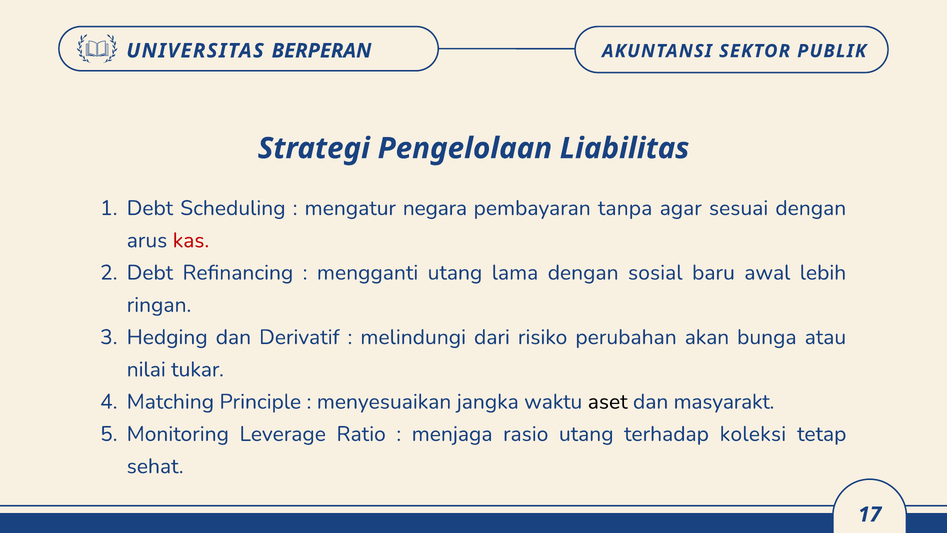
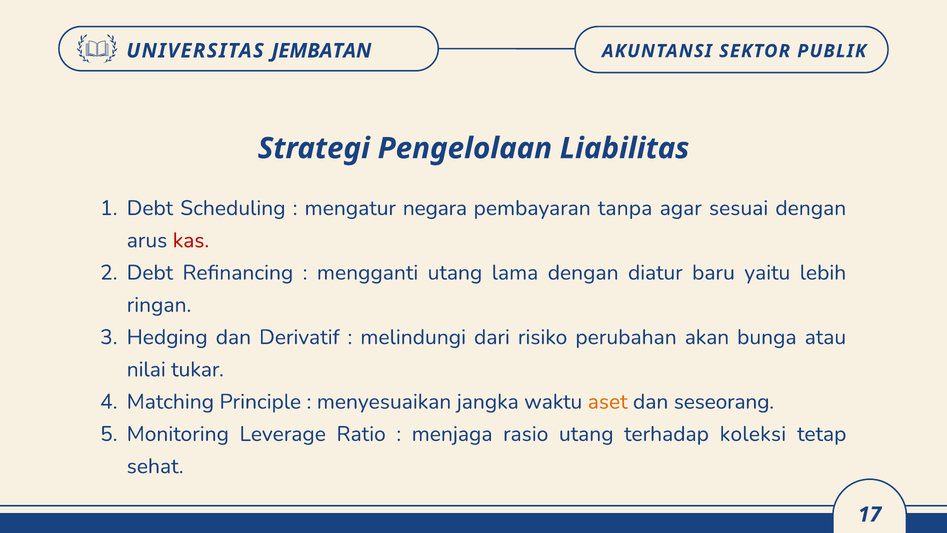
BERPERAN: BERPERAN -> JEMBATAN (322, 51)
sosial: sosial -> diatur (655, 272)
awal: awal -> yaitu (767, 272)
aset colour: black -> orange (608, 401)
masyarakt: masyarakt -> seseorang (724, 401)
